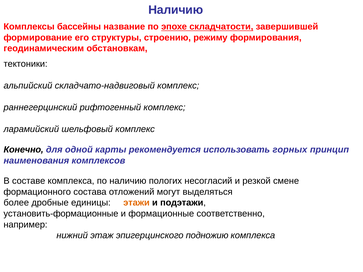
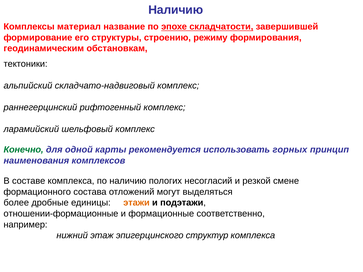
бассейны: бассейны -> материал (79, 27)
Конечно colour: black -> green (24, 150)
установить-формационные: установить-формационные -> отношении-формационные (61, 214)
подножию: подножию -> структур (207, 236)
